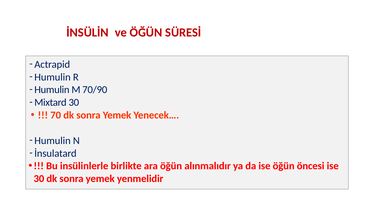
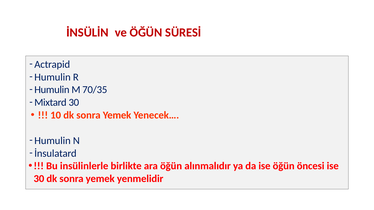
70/90: 70/90 -> 70/35 (95, 90)
70: 70 -> 10 (56, 115)
